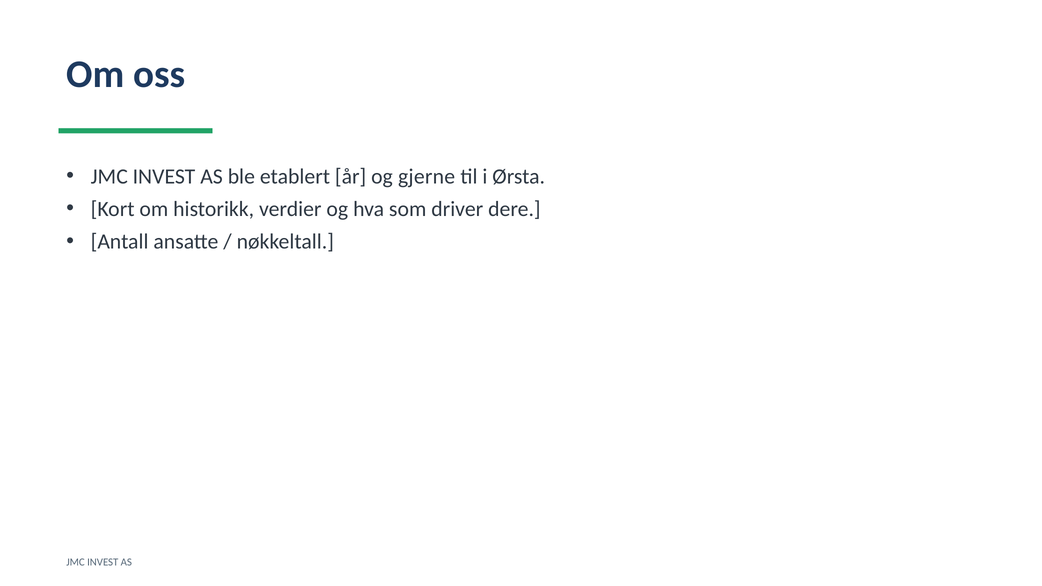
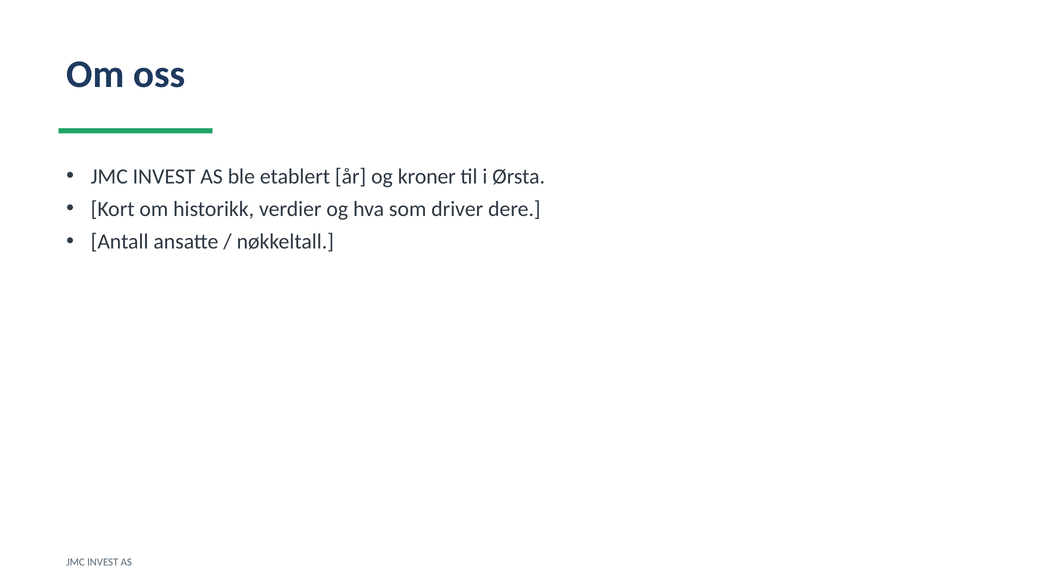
gjerne: gjerne -> kroner (427, 176)
